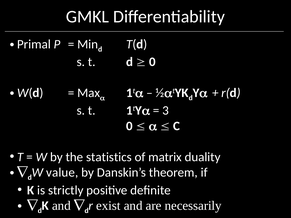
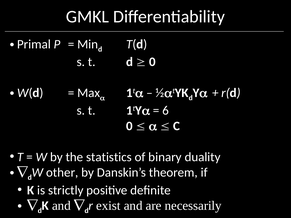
3: 3 -> 6 (166, 111)
matrix: matrix -> binary (165, 157)
value: value -> other (62, 173)
